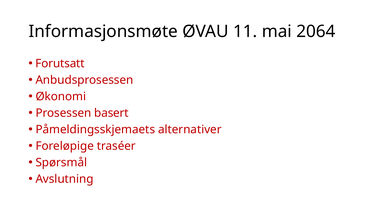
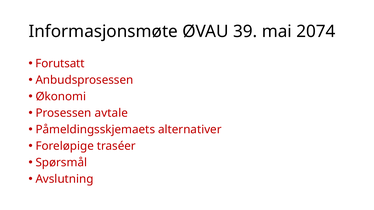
11: 11 -> 39 (245, 31)
2064: 2064 -> 2074 (316, 31)
basert: basert -> avtale (111, 113)
